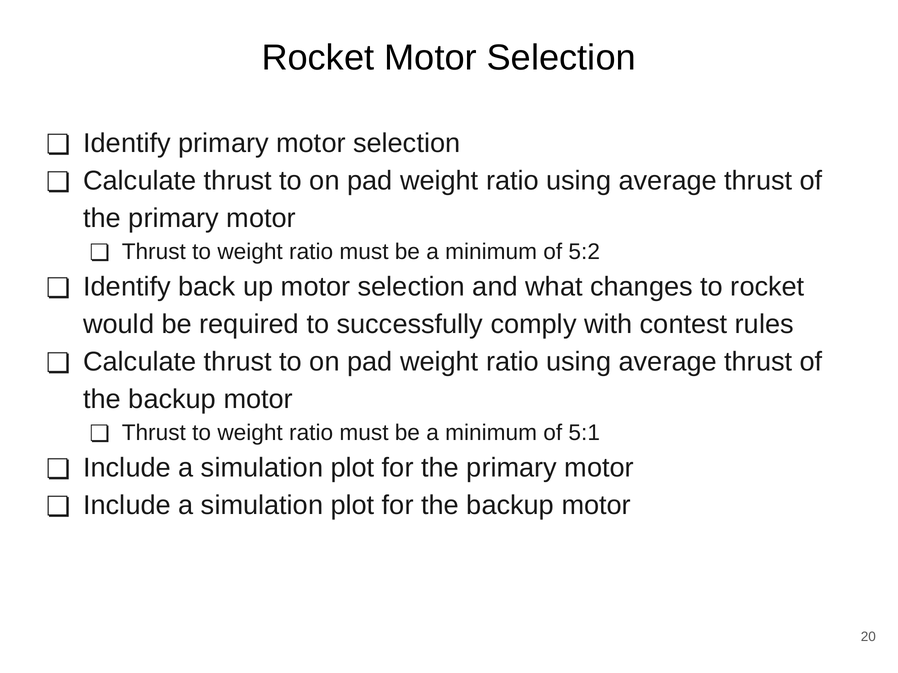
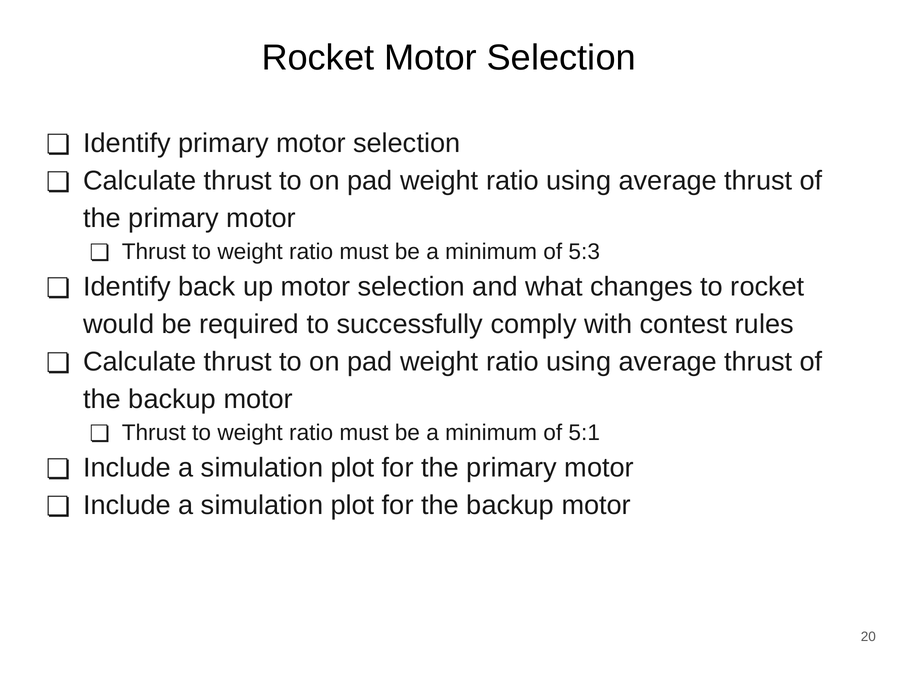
5:2: 5:2 -> 5:3 (584, 252)
